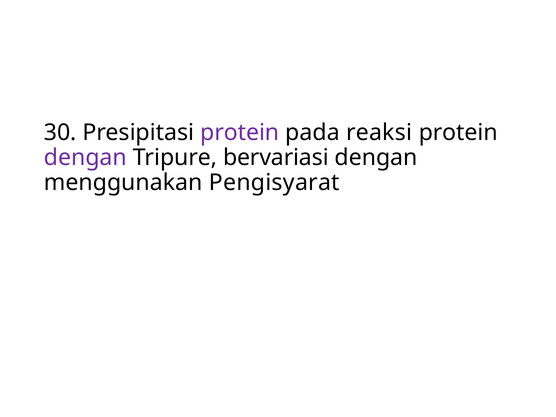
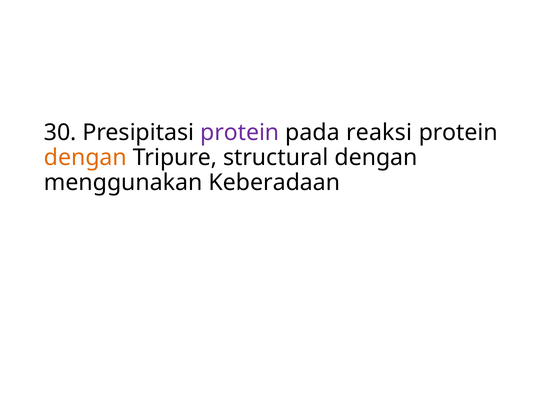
dengan colour: purple -> orange (85, 157)
bervariasi: bervariasi -> structural (276, 157)
Pengisyarat: Pengisyarat -> Keberadaan (274, 183)
